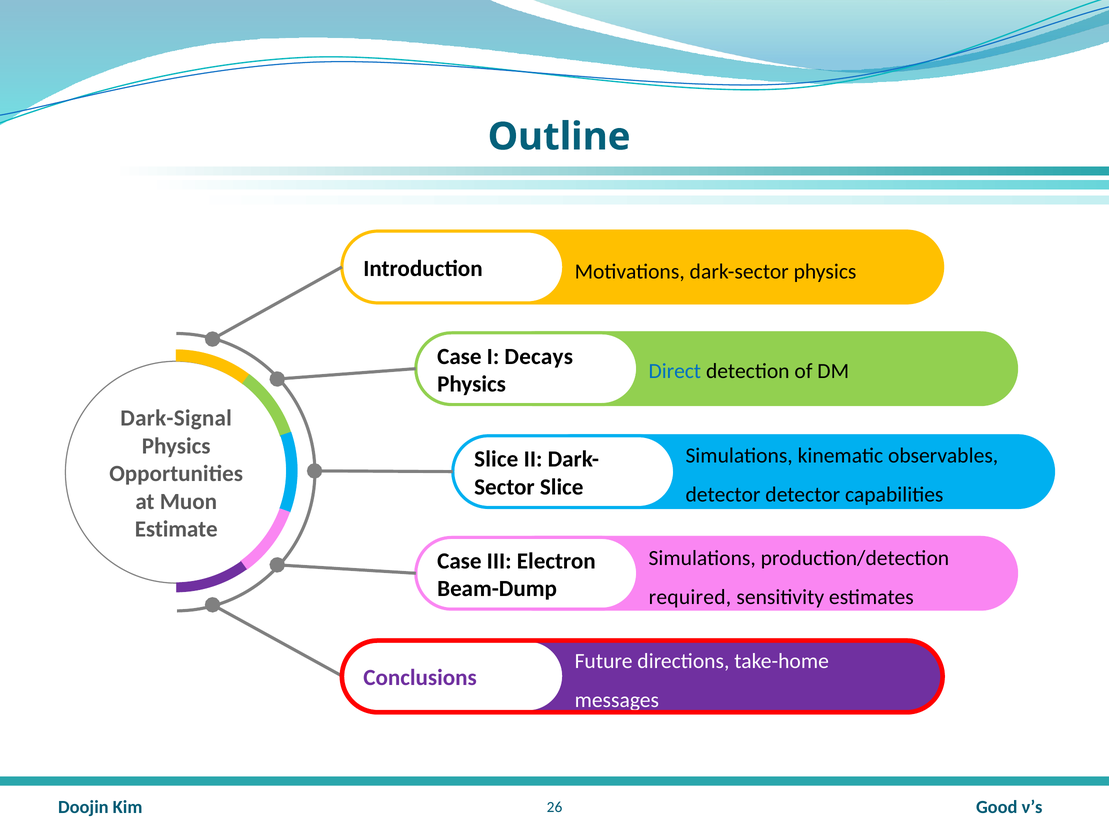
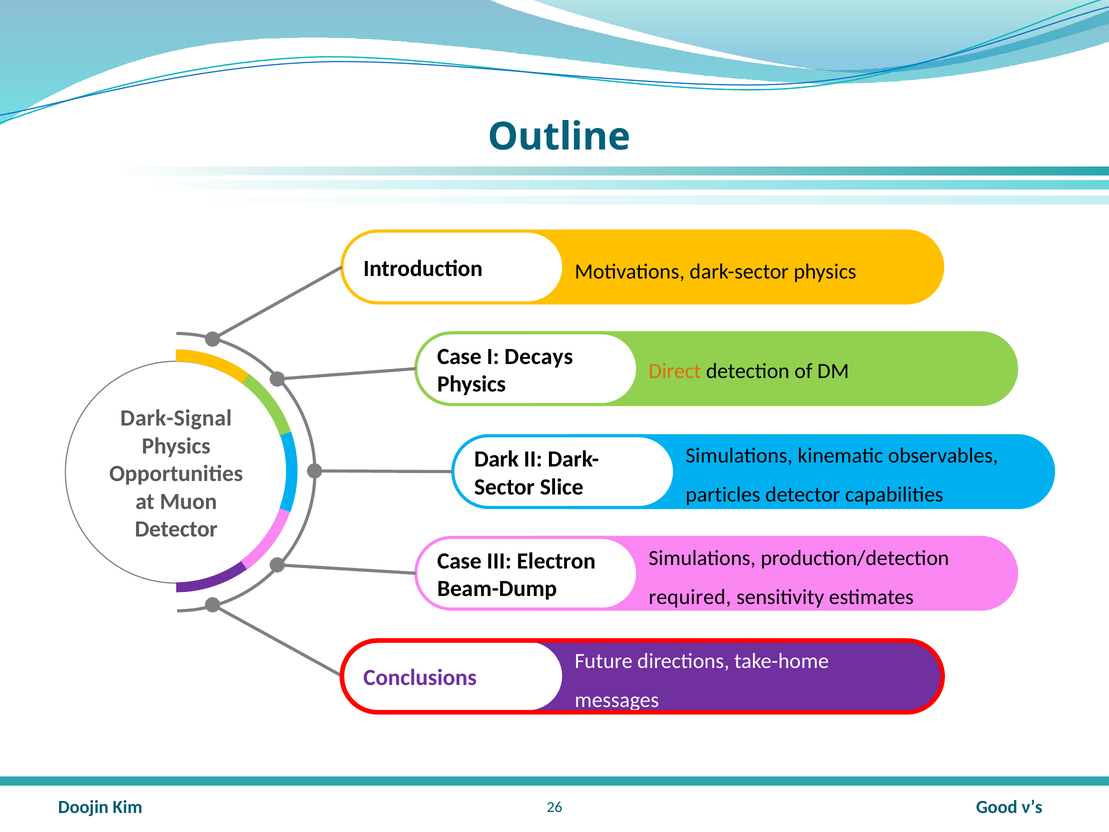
Direct colour: blue -> orange (675, 371)
Slice: Slice -> Dark (496, 459)
detector: detector -> particles (723, 494)
Estimate: Estimate -> Detector (176, 529)
